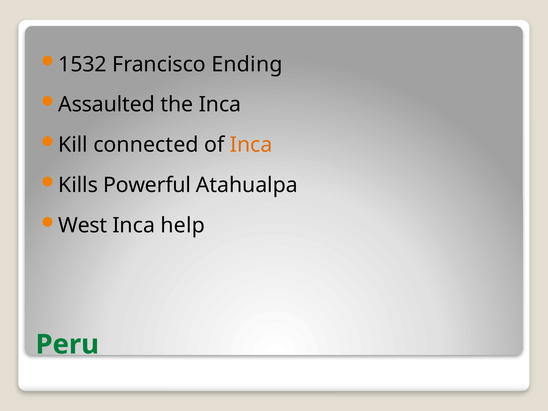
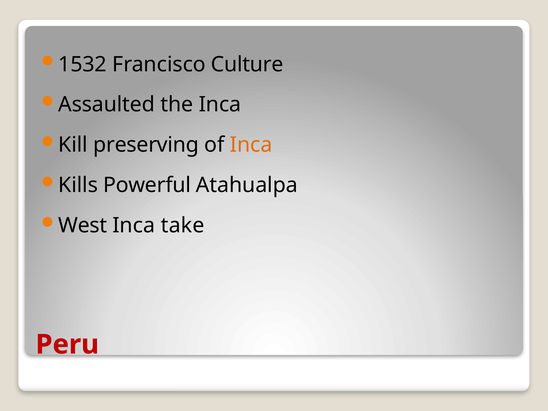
Ending: Ending -> Culture (247, 64)
connected: connected -> preserving (146, 145)
help: help -> take (183, 225)
Peru colour: green -> red (67, 344)
